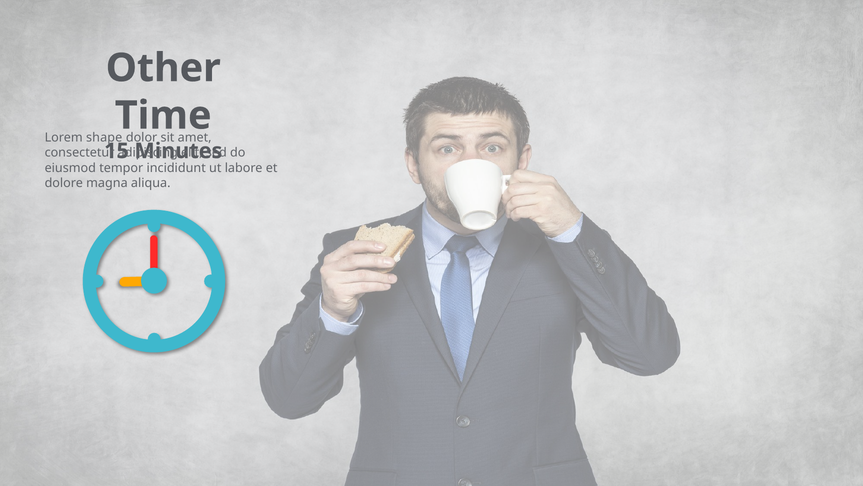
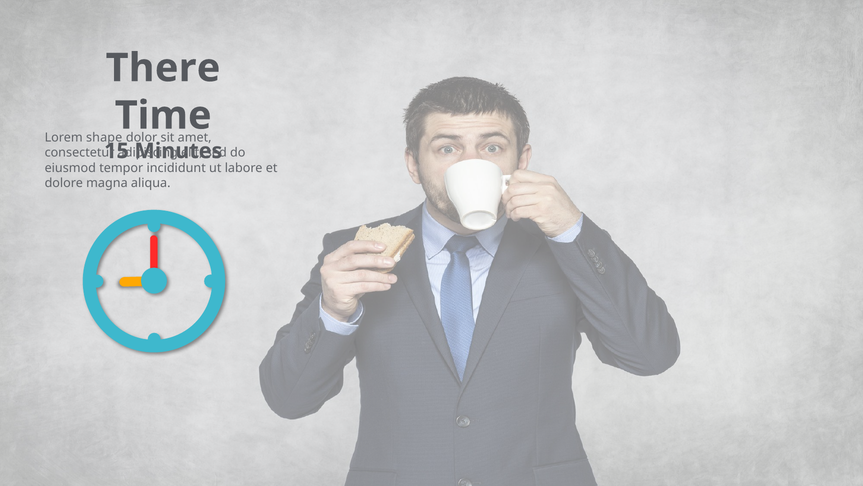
Other: Other -> There (163, 68)
